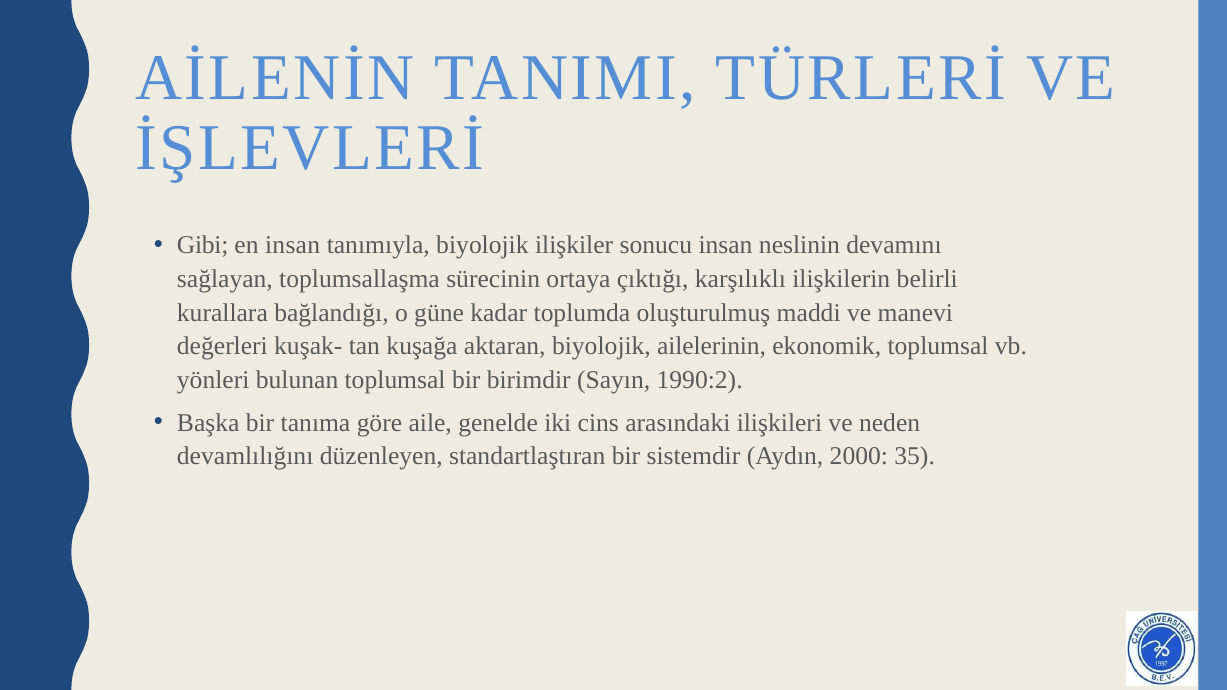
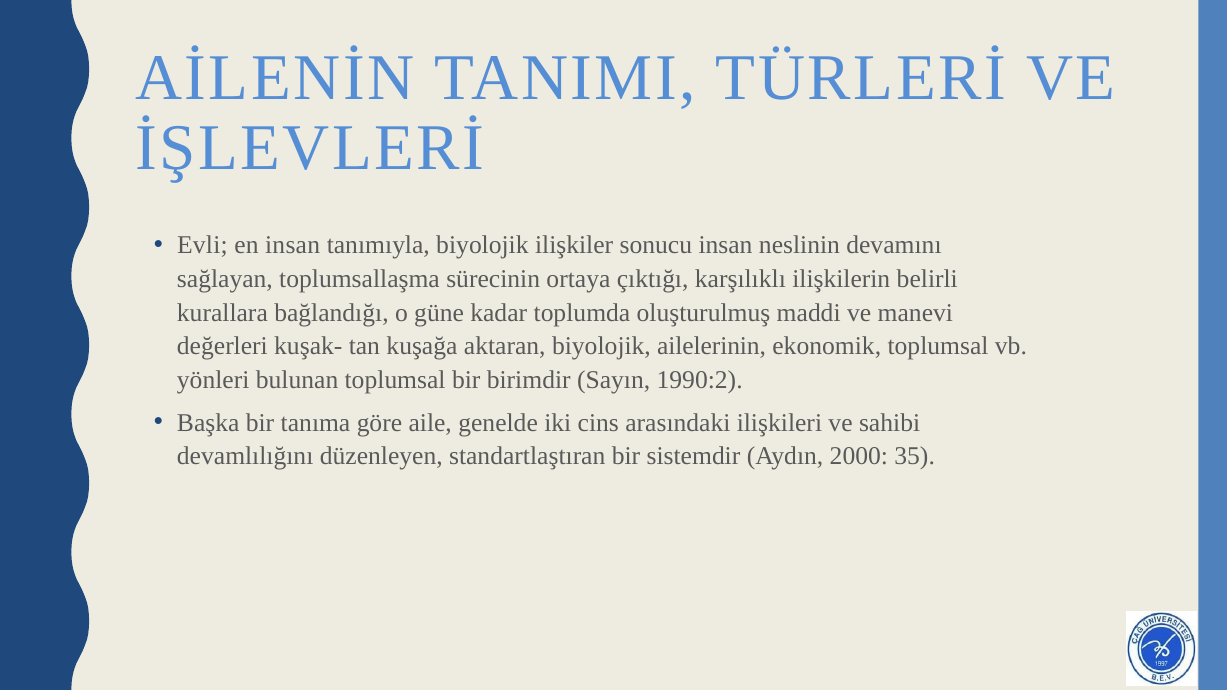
Gibi: Gibi -> Evli (202, 245)
neden: neden -> sahibi (890, 423)
